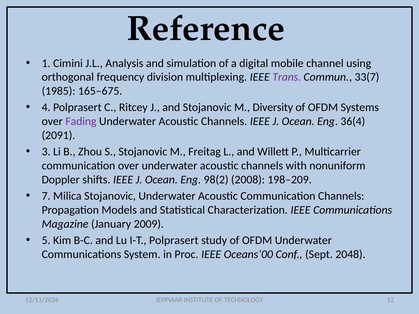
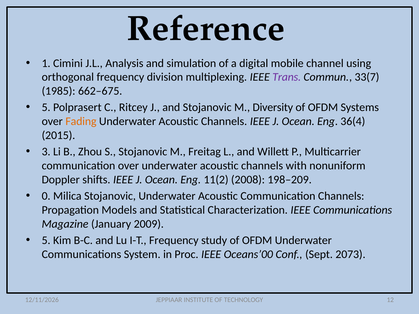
165–675: 165–675 -> 662–675 (100, 91)
4: 4 -> 5 (46, 108)
Fading colour: purple -> orange (81, 121)
2091: 2091 -> 2015 (58, 135)
98(2: 98(2 -> 11(2 (216, 180)
7: 7 -> 0 (46, 196)
I-T Polprasert: Polprasert -> Frequency (174, 240)
2048: 2048 -> 2073 (350, 254)
